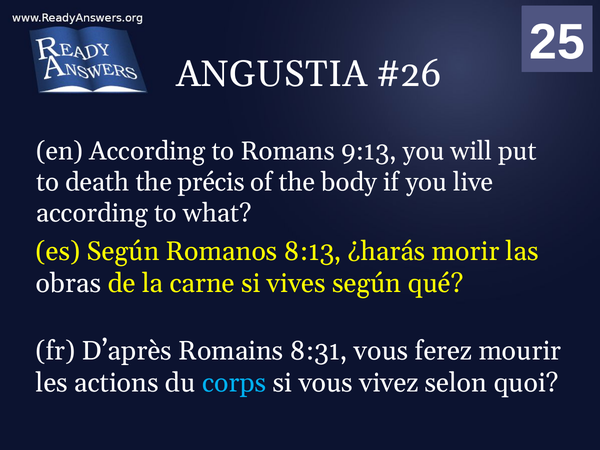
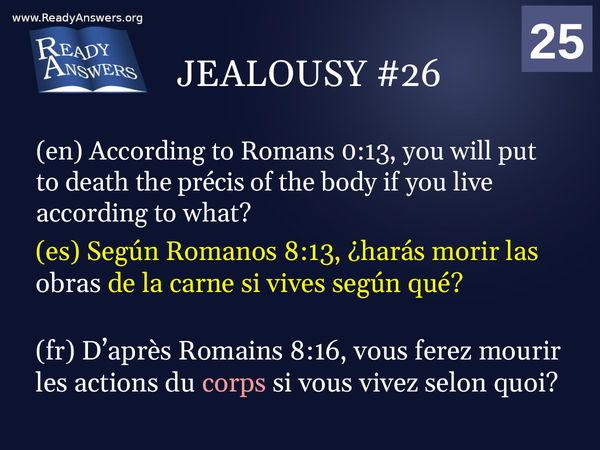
ANGUSTIA: ANGUSTIA -> JEALOUSY (272, 74)
9:13: 9:13 -> 0:13 (369, 151)
8:31: 8:31 -> 8:16 (319, 351)
corps colour: light blue -> pink (234, 383)
